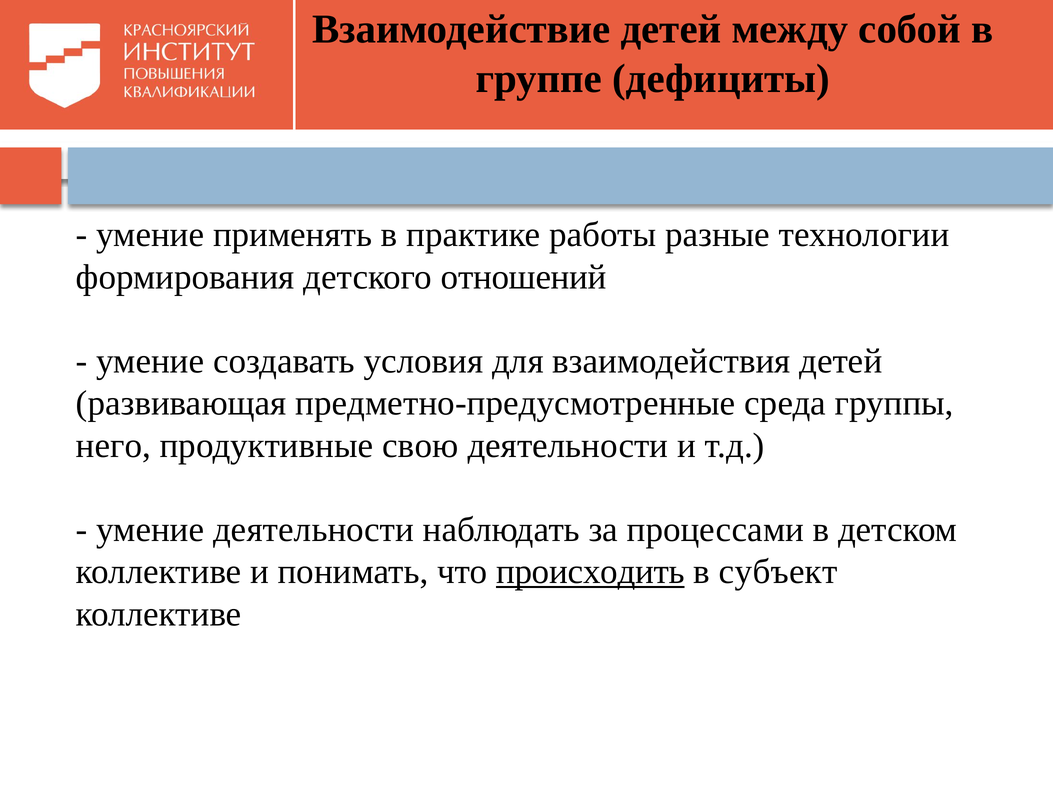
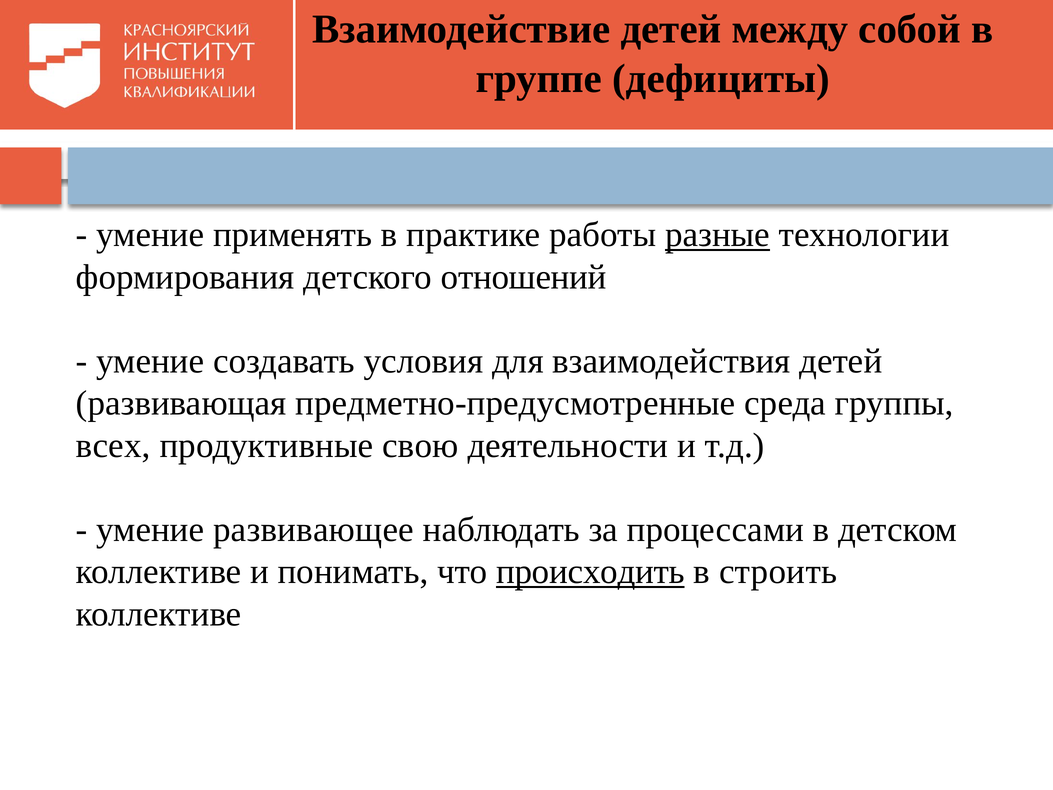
разные underline: none -> present (718, 235)
него: него -> всех (113, 445)
умение деятельности: деятельности -> развивающее (313, 530)
субъект: субъект -> строить (778, 572)
